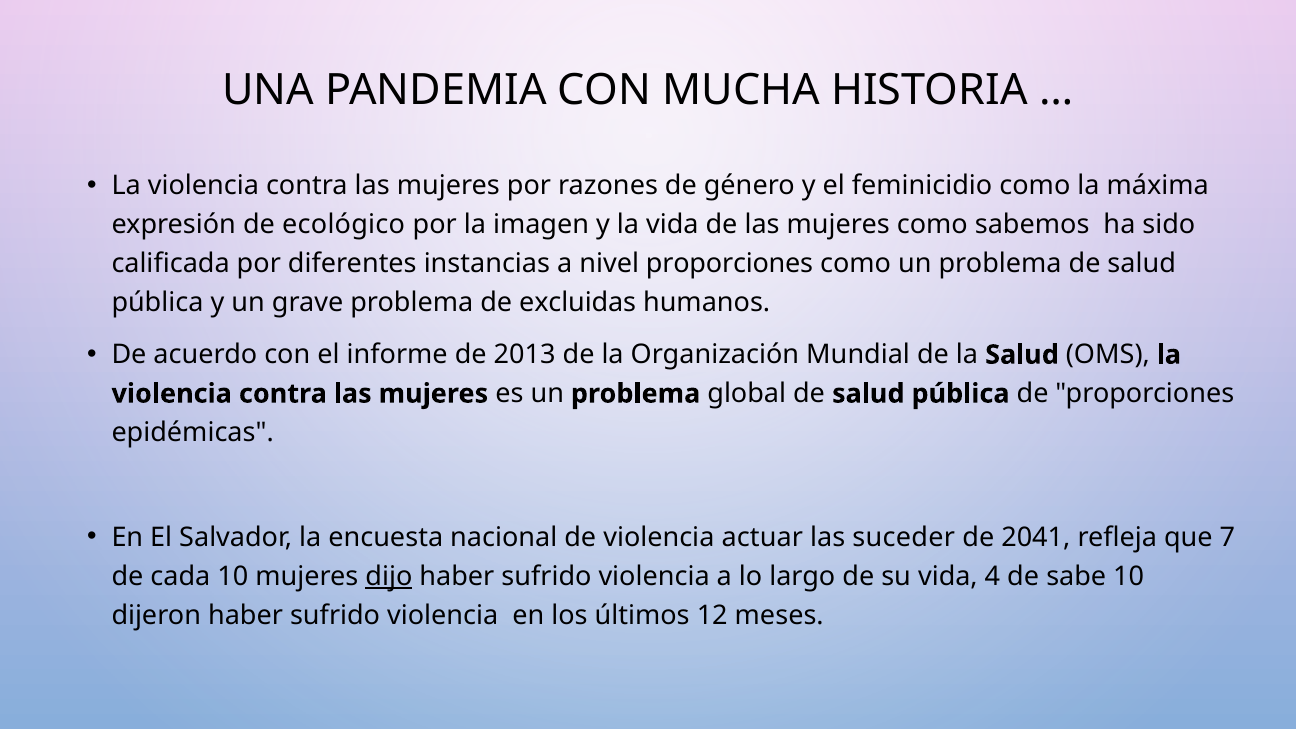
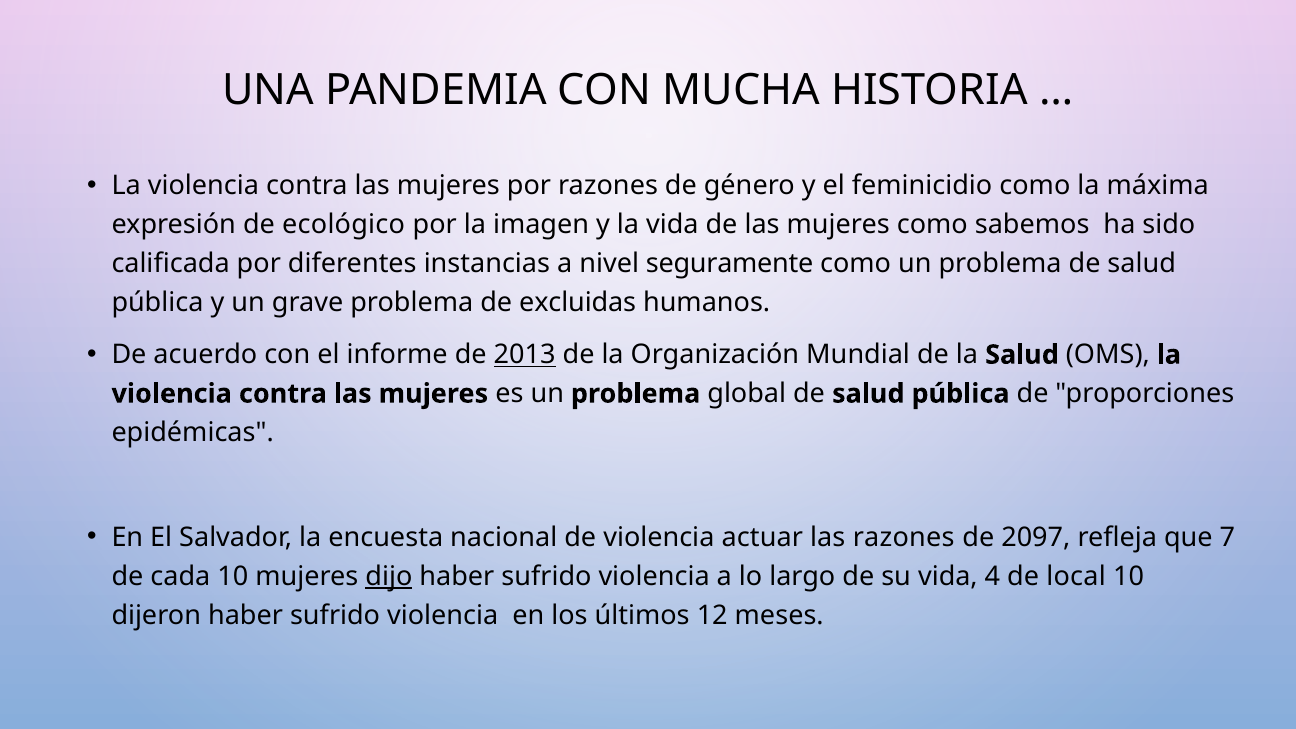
nivel proporciones: proporciones -> seguramente (730, 264)
2013 underline: none -> present (525, 355)
las suceder: suceder -> razones (904, 537)
2041: 2041 -> 2097 (1036, 537)
sabe: sabe -> local (1076, 576)
